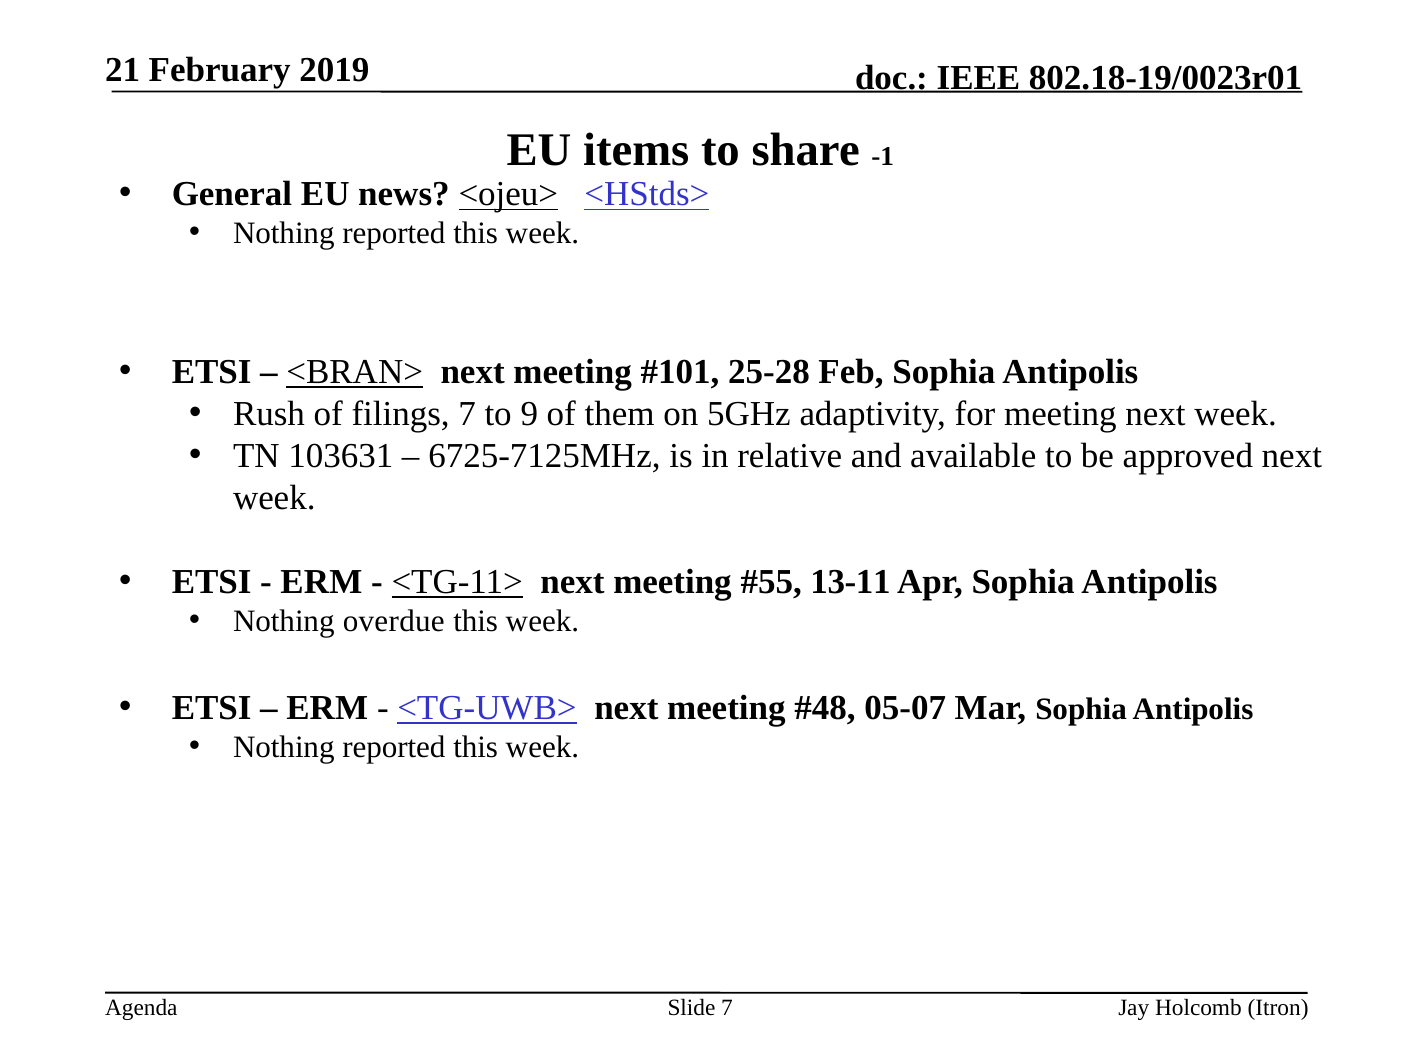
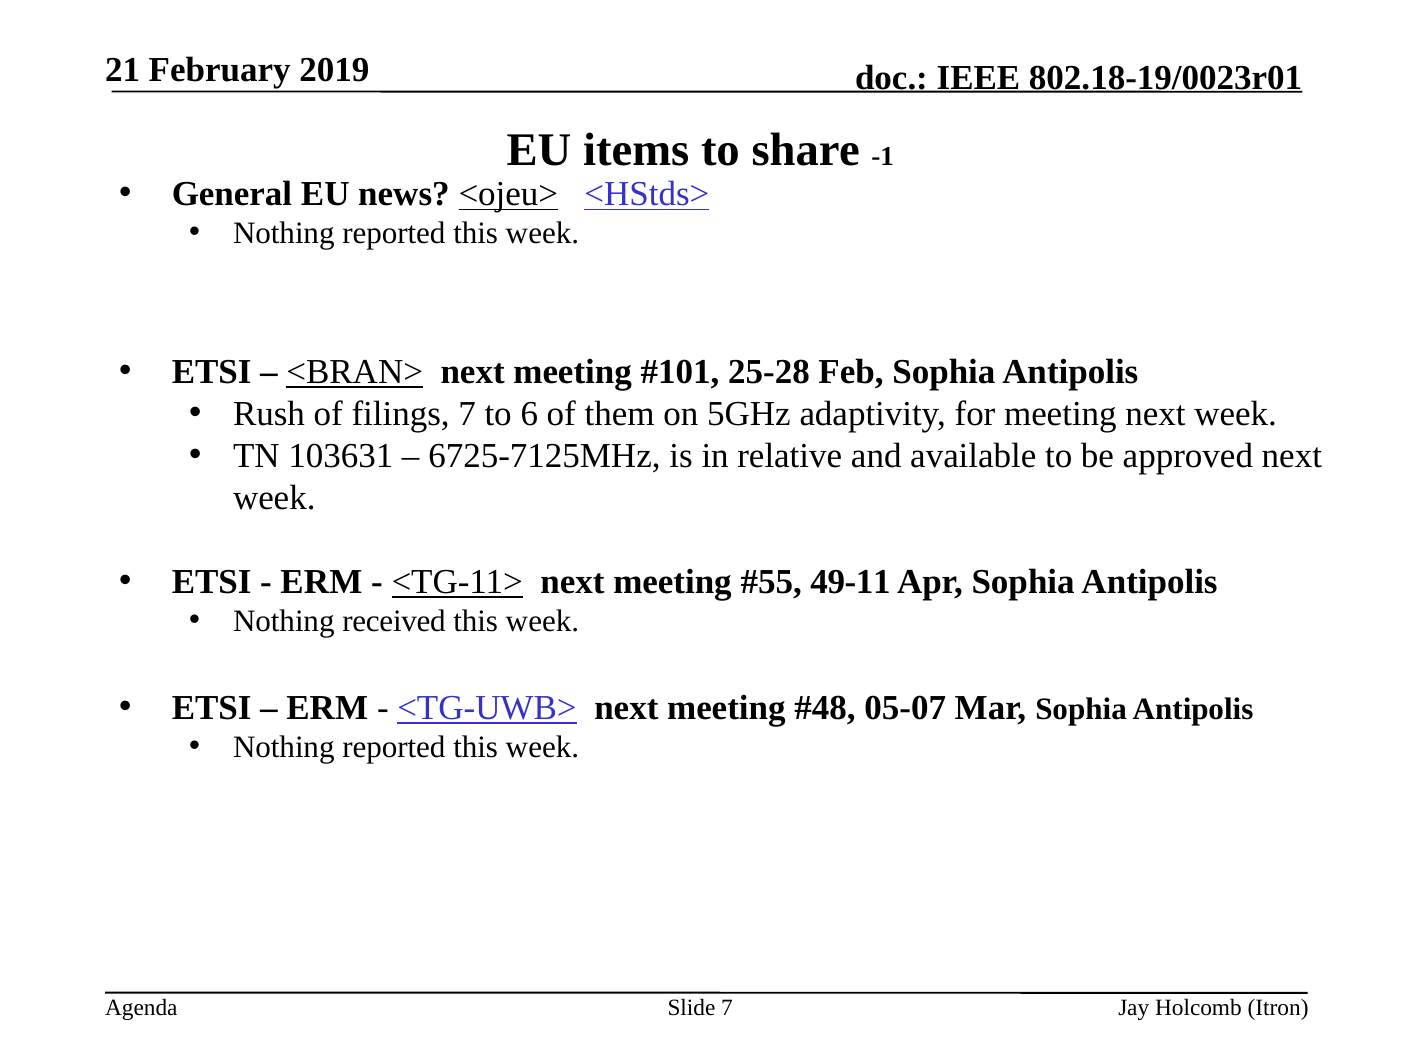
9: 9 -> 6 (529, 413)
13-11: 13-11 -> 49-11 (851, 582)
overdue: overdue -> received (394, 621)
